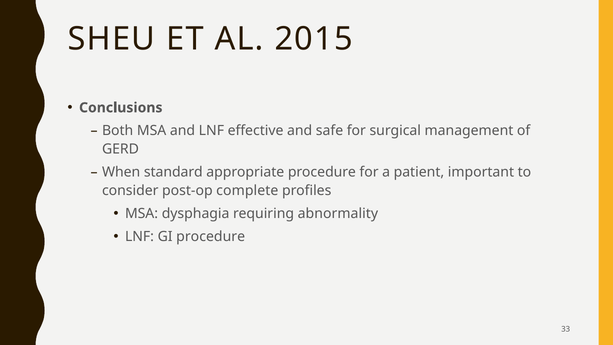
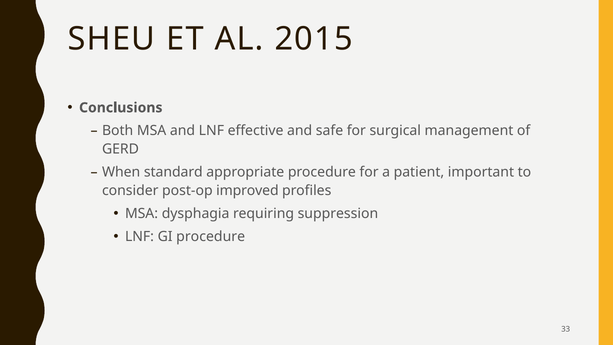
complete: complete -> improved (247, 191)
abnormality: abnormality -> suppression (338, 214)
